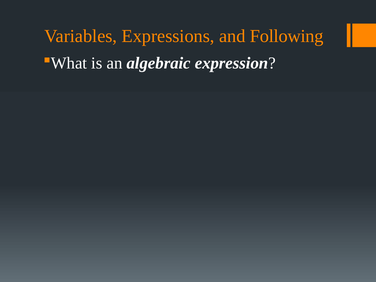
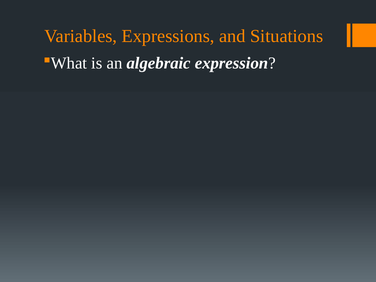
Following: Following -> Situations (287, 36)
